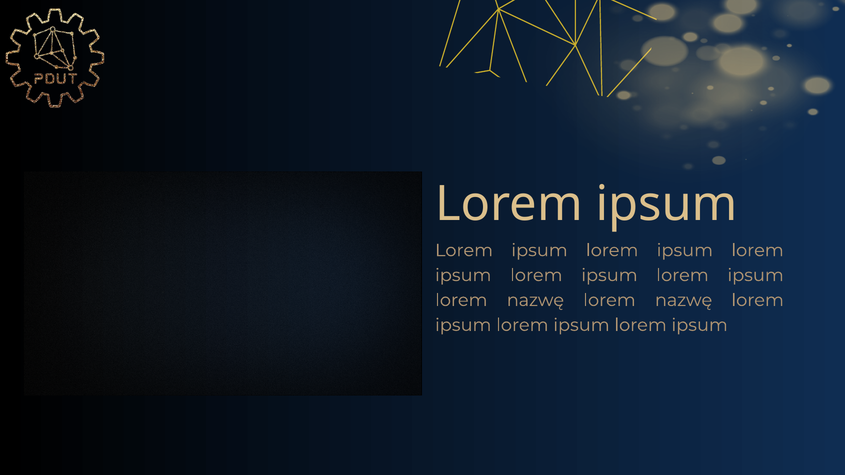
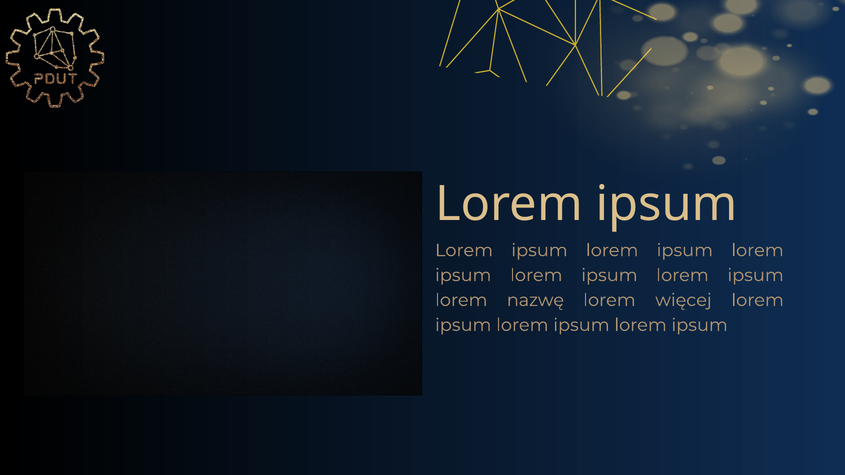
nazwę: nazwę -> więcej (684, 300)
